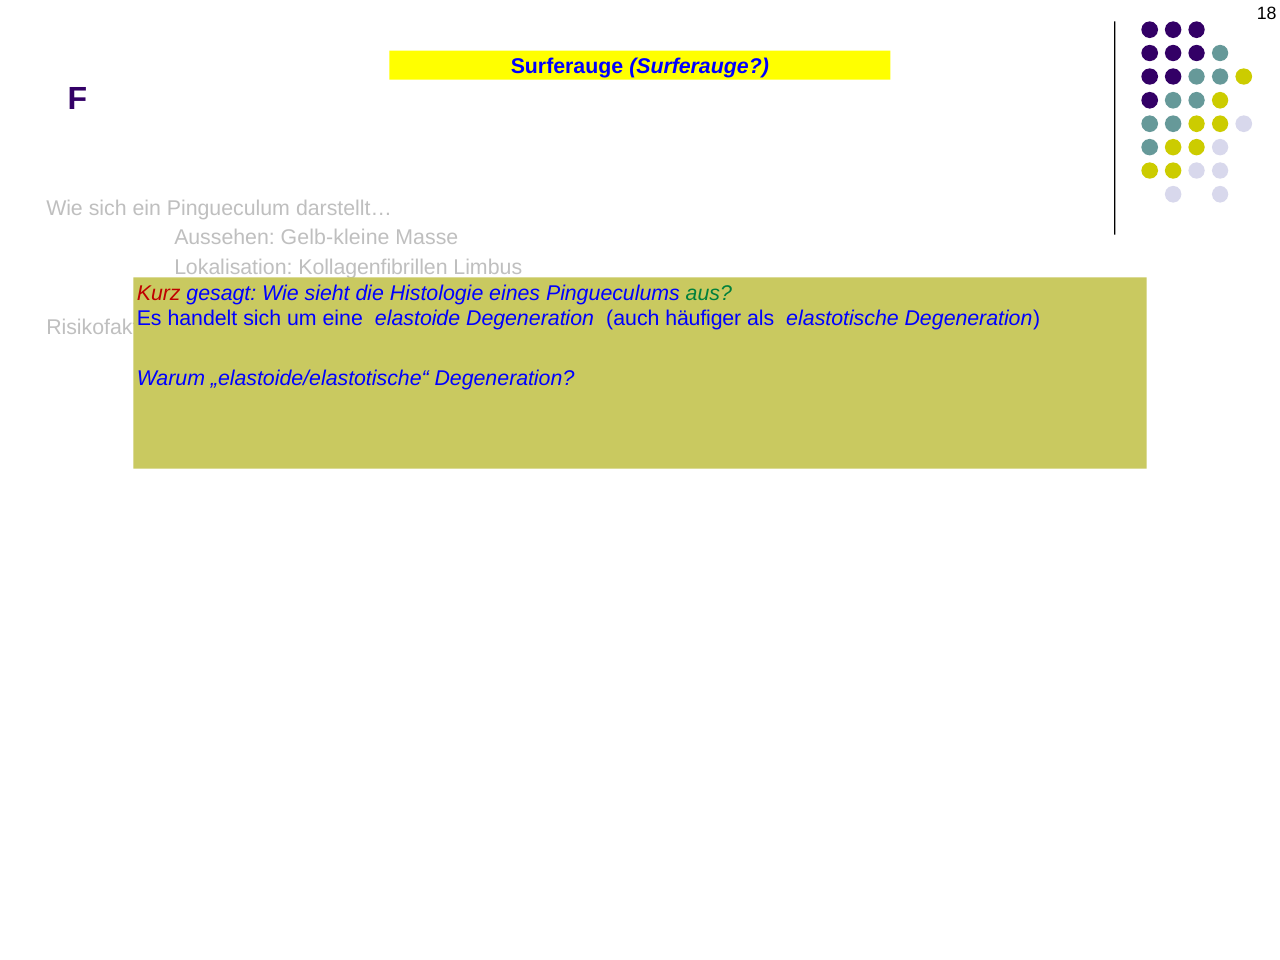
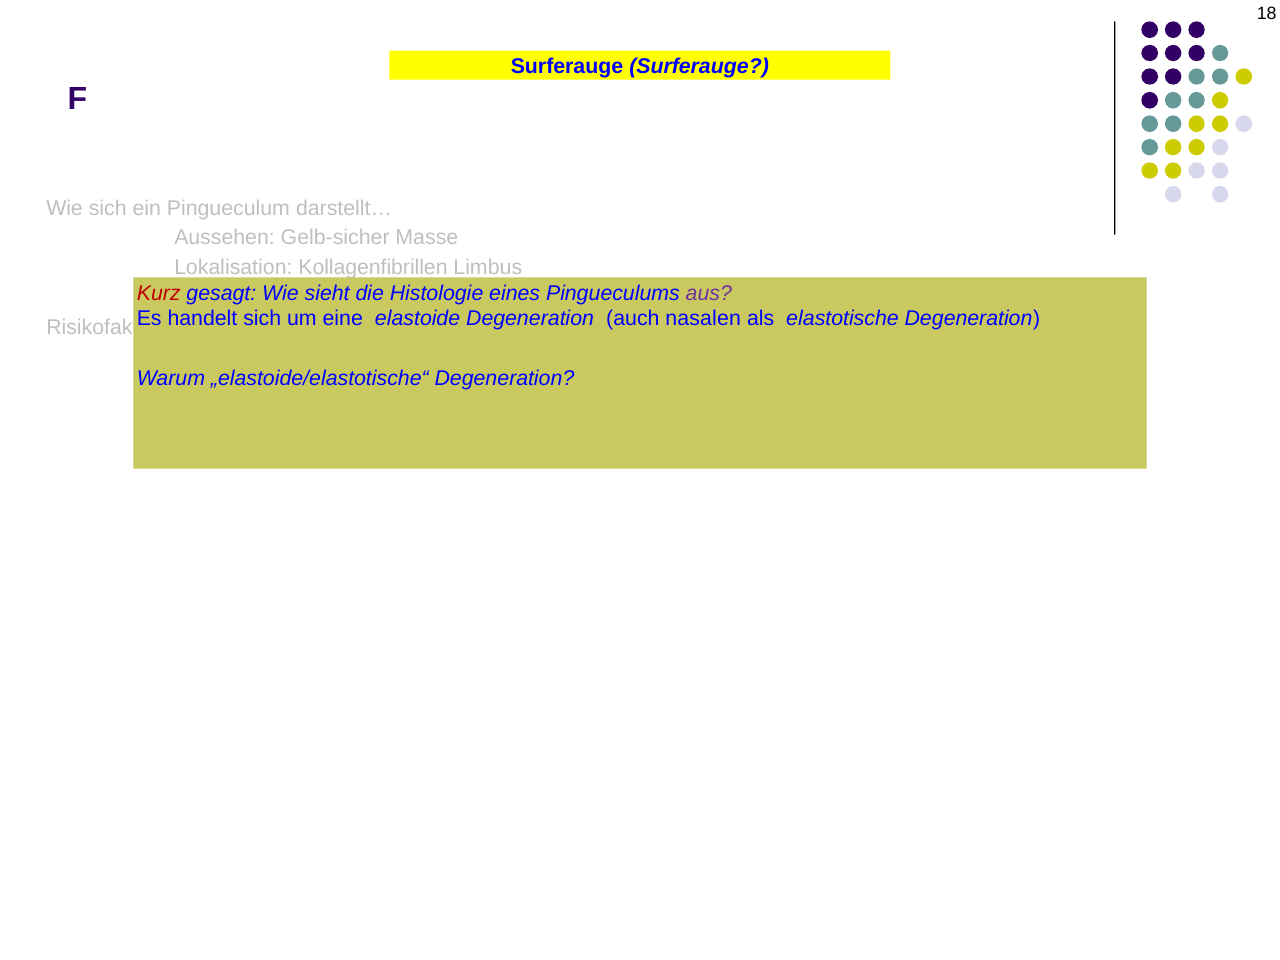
Gelb-kleine: Gelb-kleine -> Gelb-sicher (335, 238)
aus colour: green -> purple (709, 293)
häufiger: häufiger -> nasalen (703, 319)
